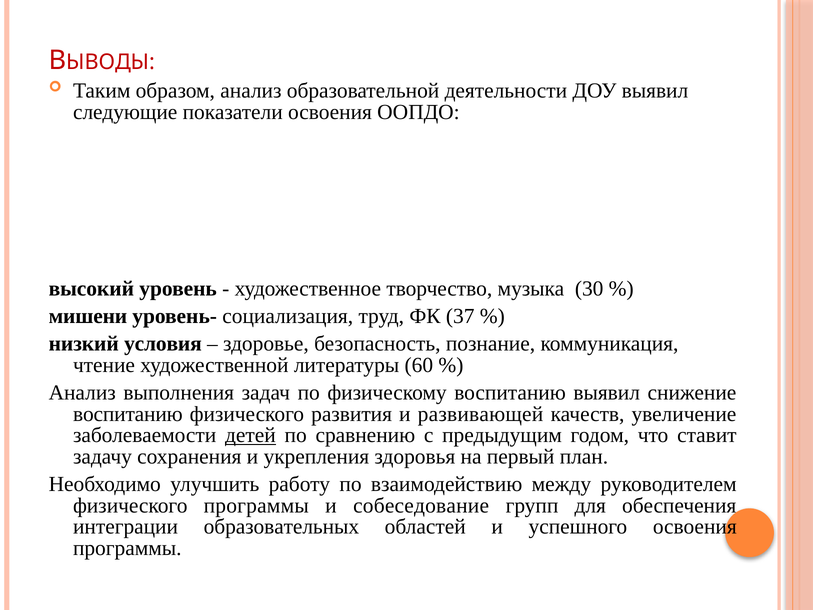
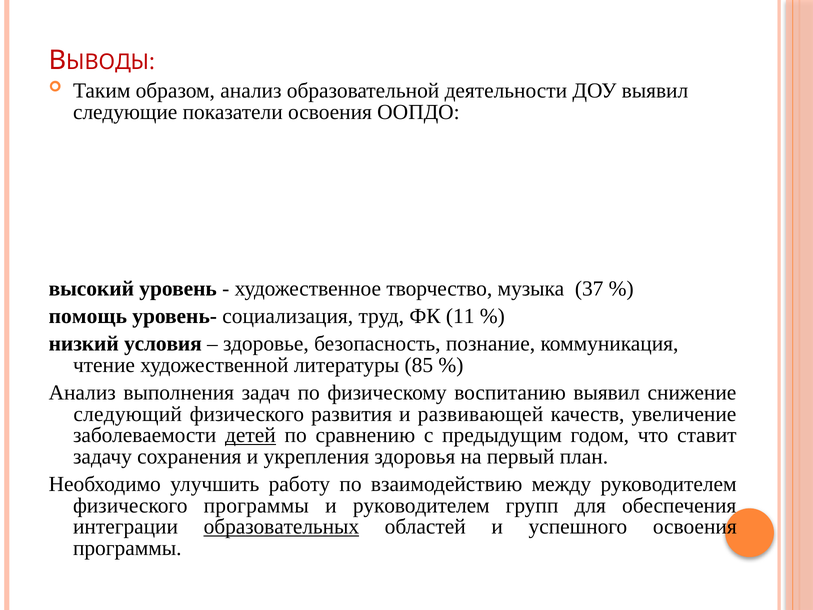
30: 30 -> 37 (589, 289)
мишени: мишени -> помощь (88, 316)
37: 37 -> 11 (460, 316)
60: 60 -> 85 (419, 365)
воспитанию: воспитанию -> следующий (128, 414)
и собеседование: собеседование -> руководителем (421, 505)
образовательных underline: none -> present (281, 527)
